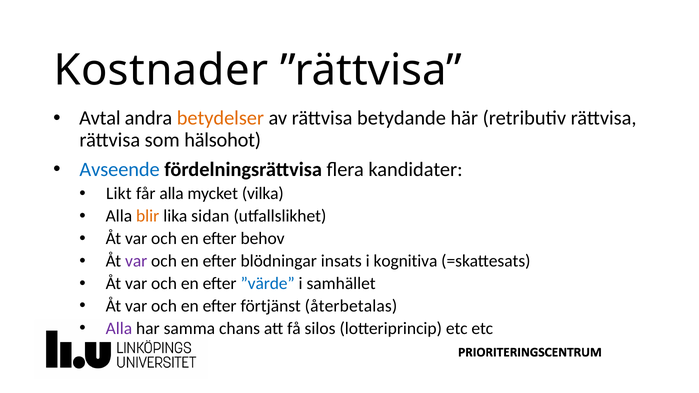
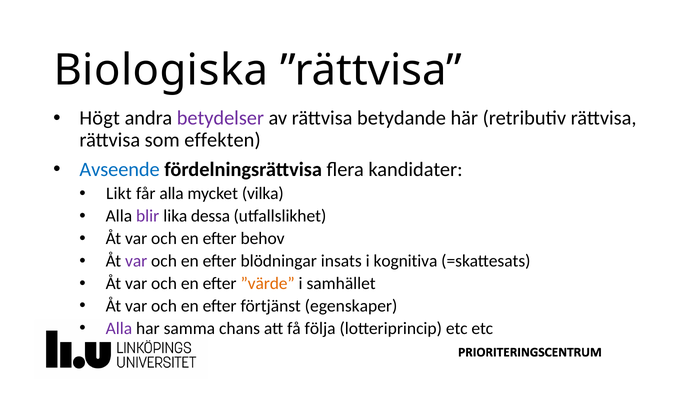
Kostnader: Kostnader -> Biologiska (161, 70)
Avtal: Avtal -> Högt (100, 118)
betydelser colour: orange -> purple (220, 118)
hälsohot: hälsohot -> effekten (222, 140)
blir colour: orange -> purple (148, 216)
sidan: sidan -> dessa (210, 216)
”värde colour: blue -> orange (268, 284)
återbetalas: återbetalas -> egenskaper (351, 306)
silos: silos -> följa (320, 329)
